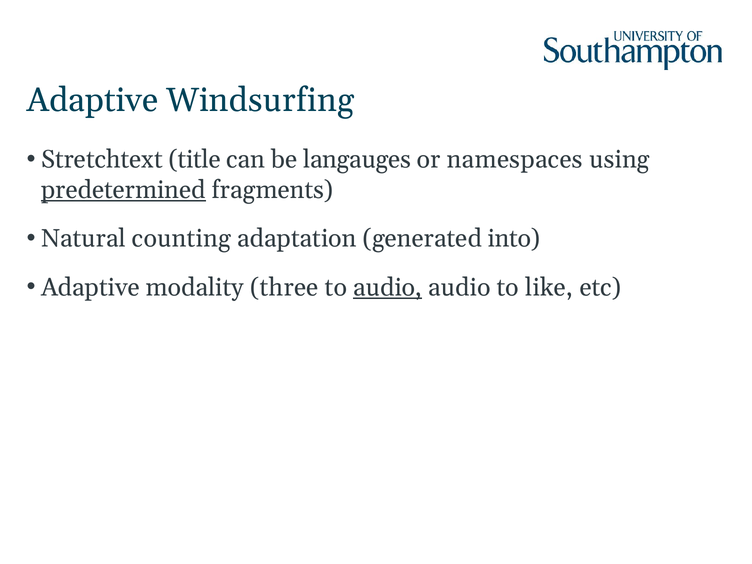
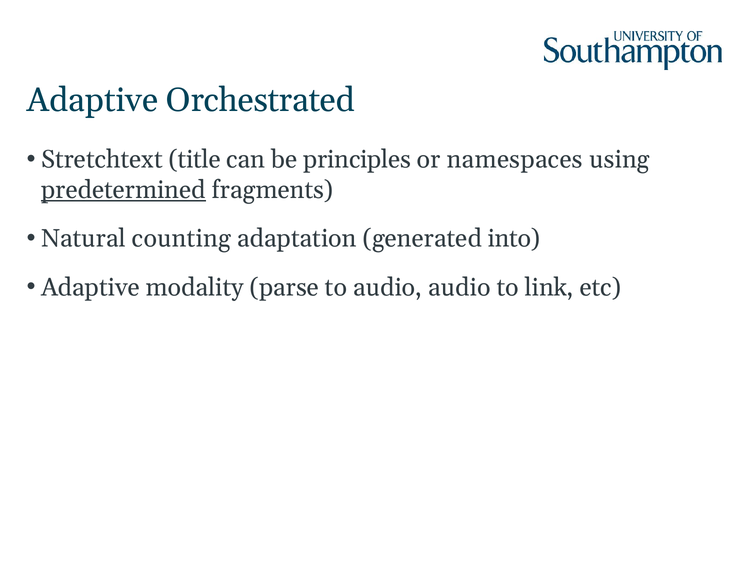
Windsurfing: Windsurfing -> Orchestrated (260, 100)
langauges: langauges -> principles (357, 160)
three: three -> parse (284, 288)
audio underline: present -> none (388, 288)
like: like -> link (549, 288)
